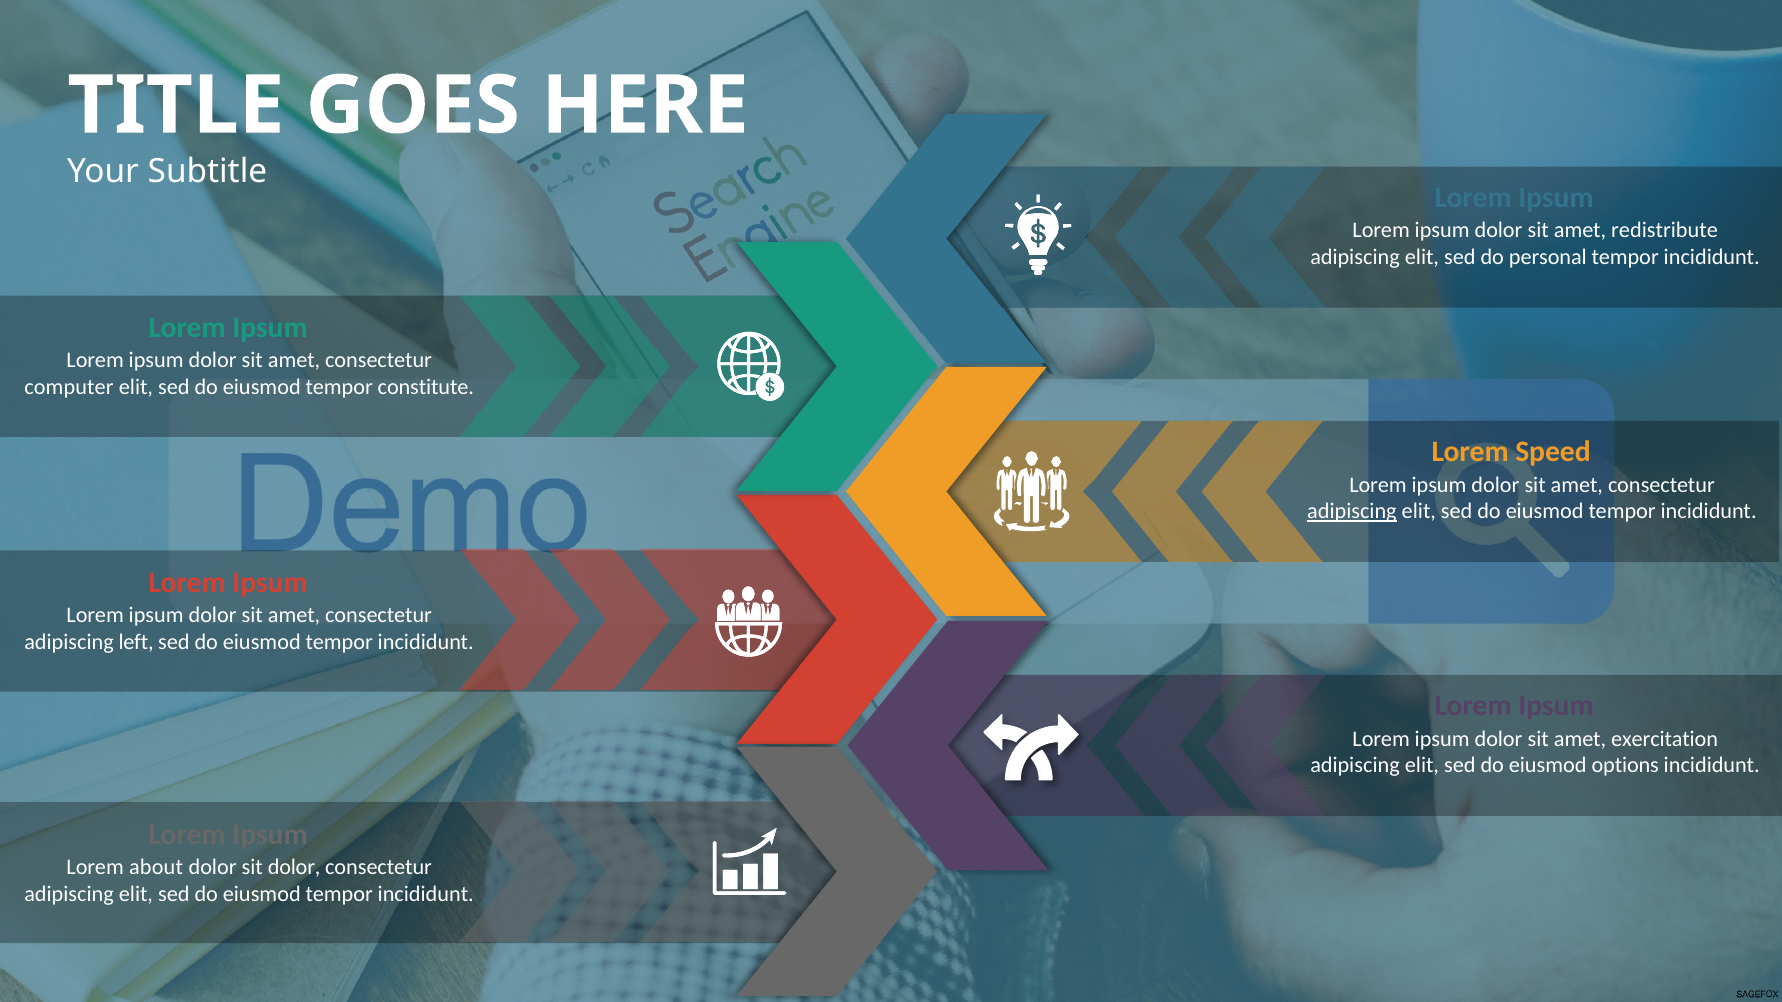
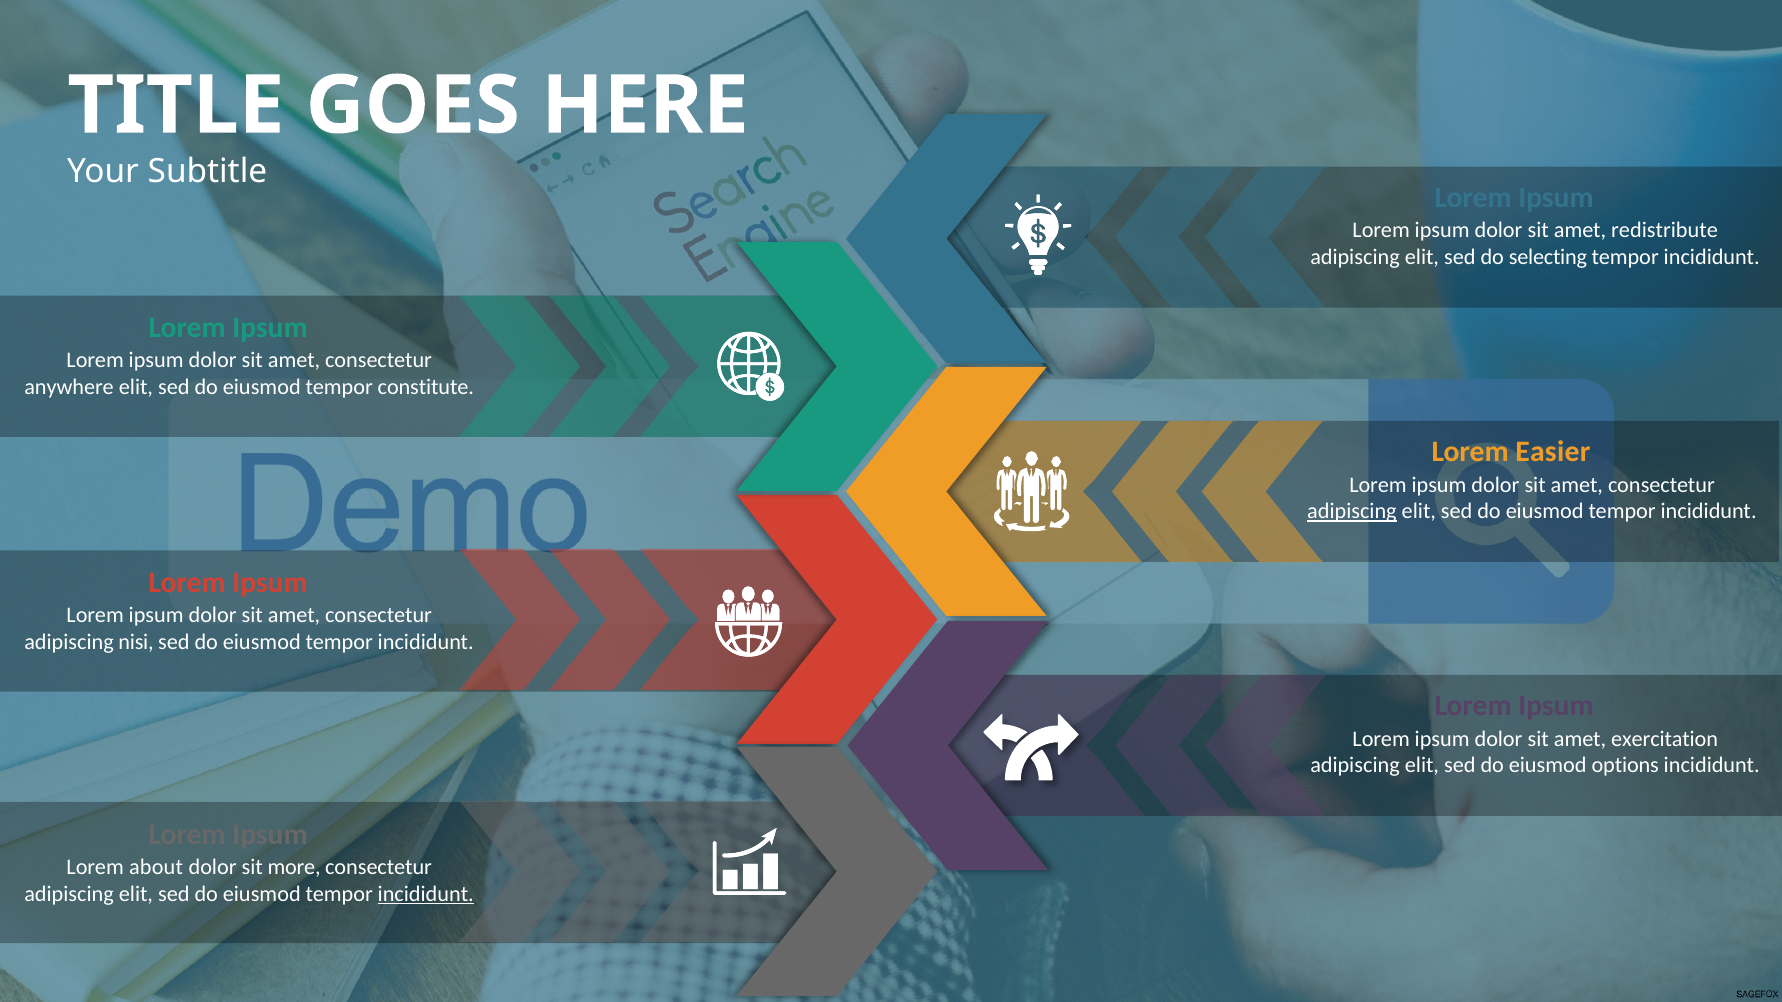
personal: personal -> selecting (1548, 257)
computer: computer -> anywhere (69, 387)
Speed: Speed -> Easier (1553, 452)
left: left -> nisi (136, 642)
sit dolor: dolor -> more (294, 867)
incididunt underline: none -> present (426, 894)
